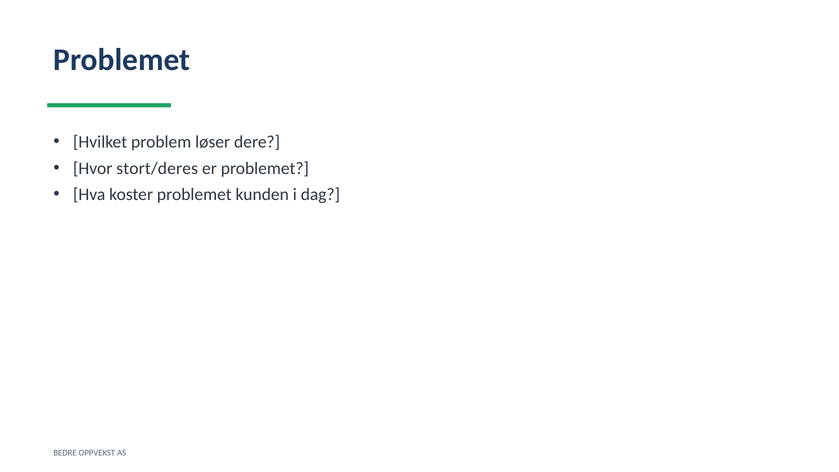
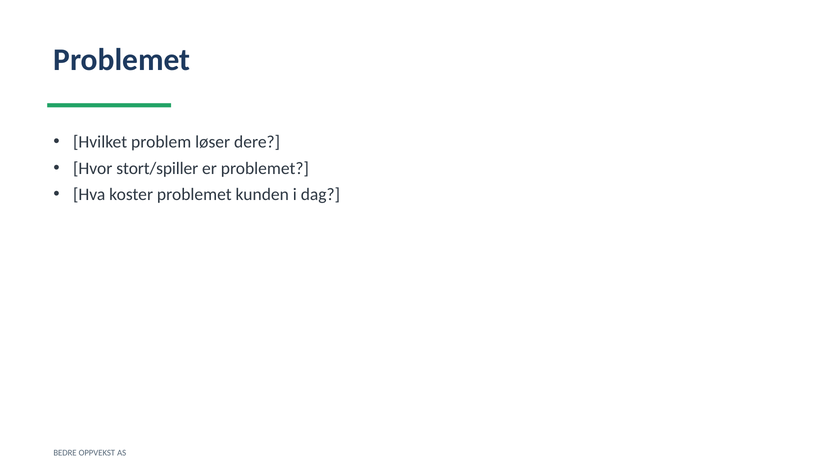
stort/deres: stort/deres -> stort/spiller (157, 168)
